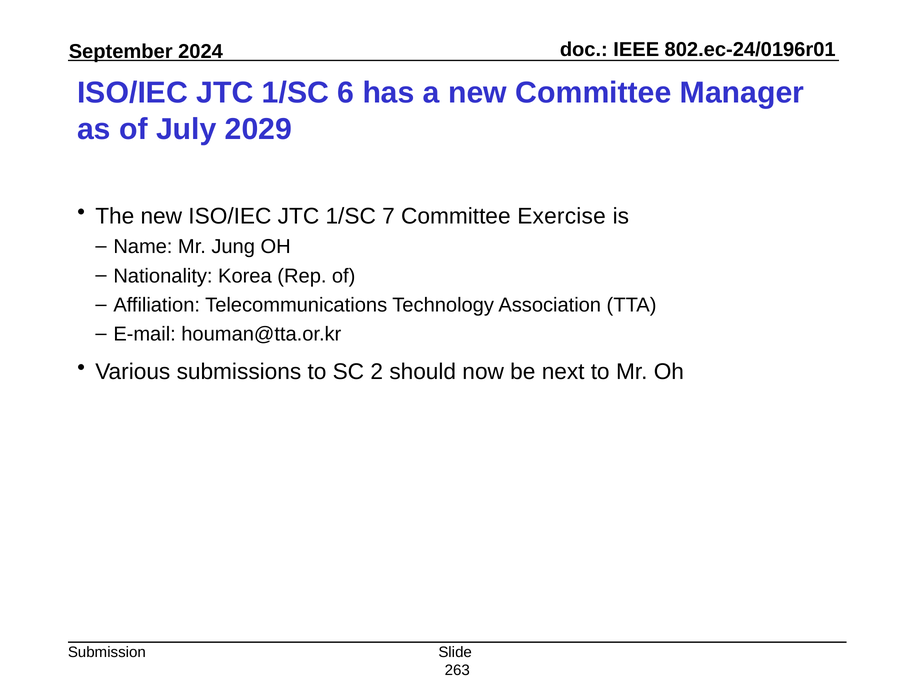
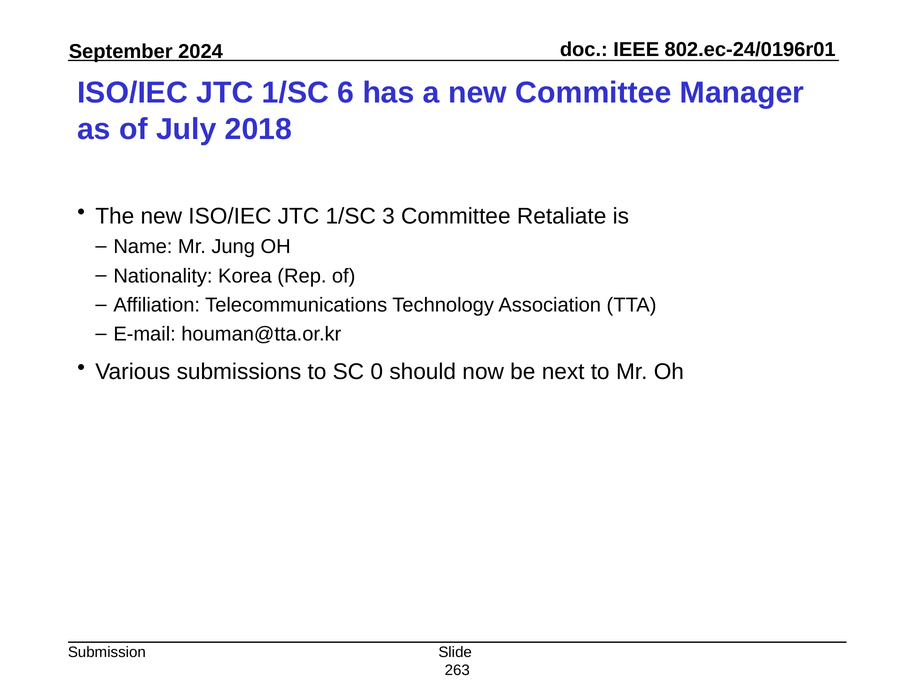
2029: 2029 -> 2018 (259, 129)
7: 7 -> 3 (389, 216)
Exercise: Exercise -> Retaliate (562, 216)
2: 2 -> 0 (377, 372)
